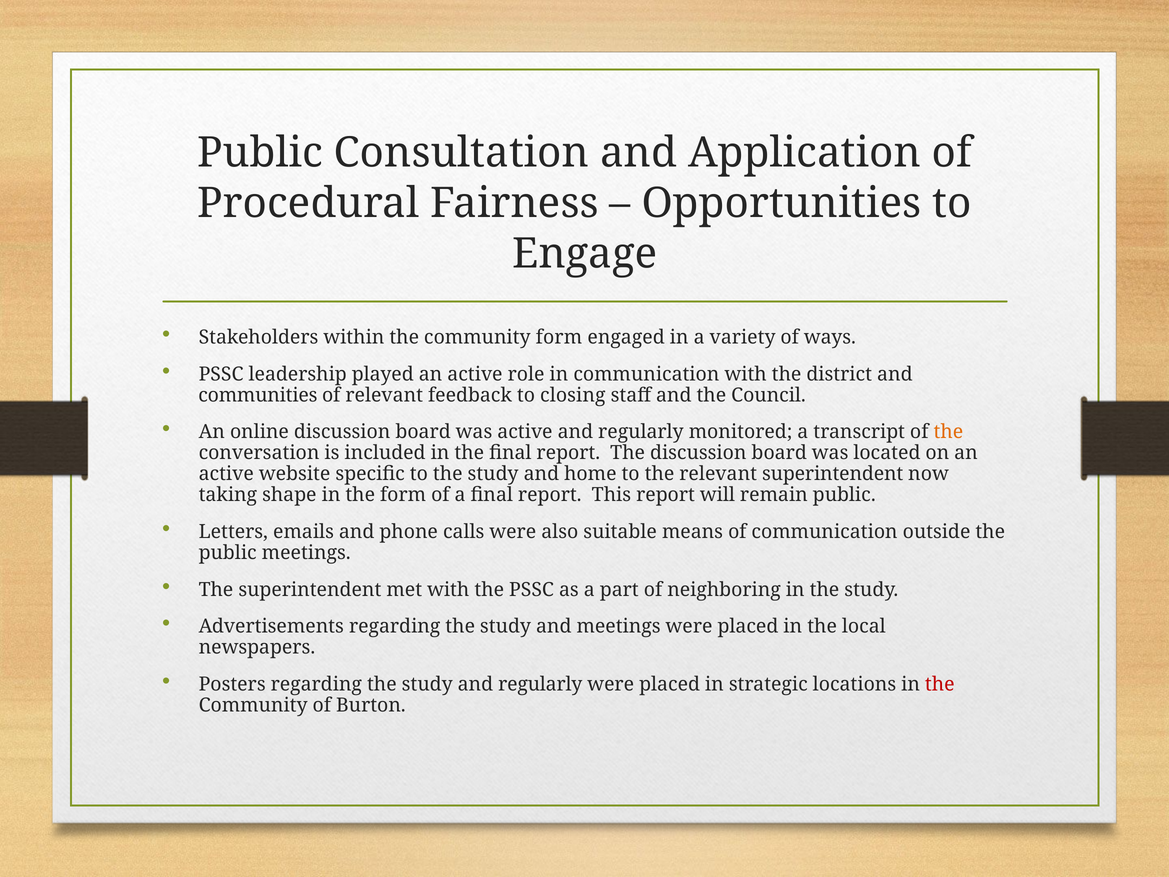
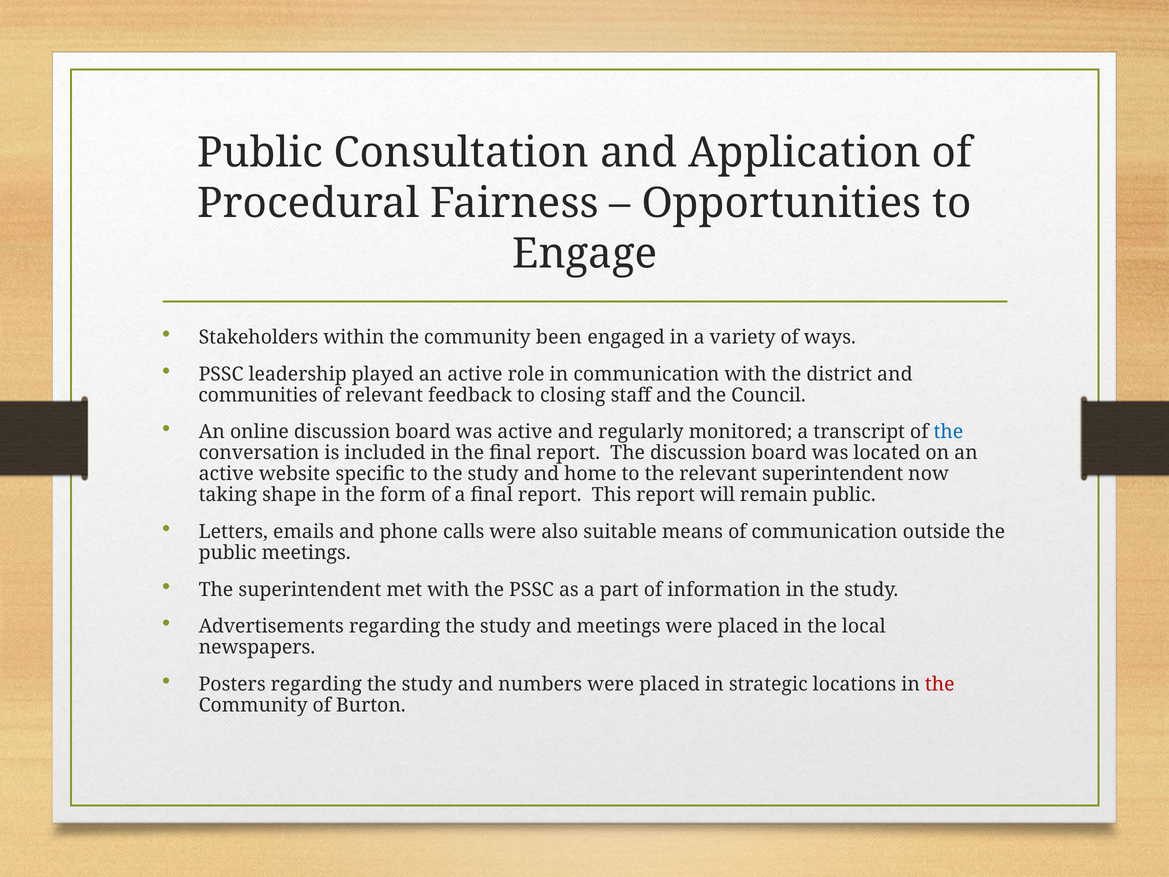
community form: form -> been (559, 337)
the colour: orange -> blue (948, 432)
neighboring: neighboring -> information (724, 589)
study and regularly: regularly -> numbers (540, 684)
